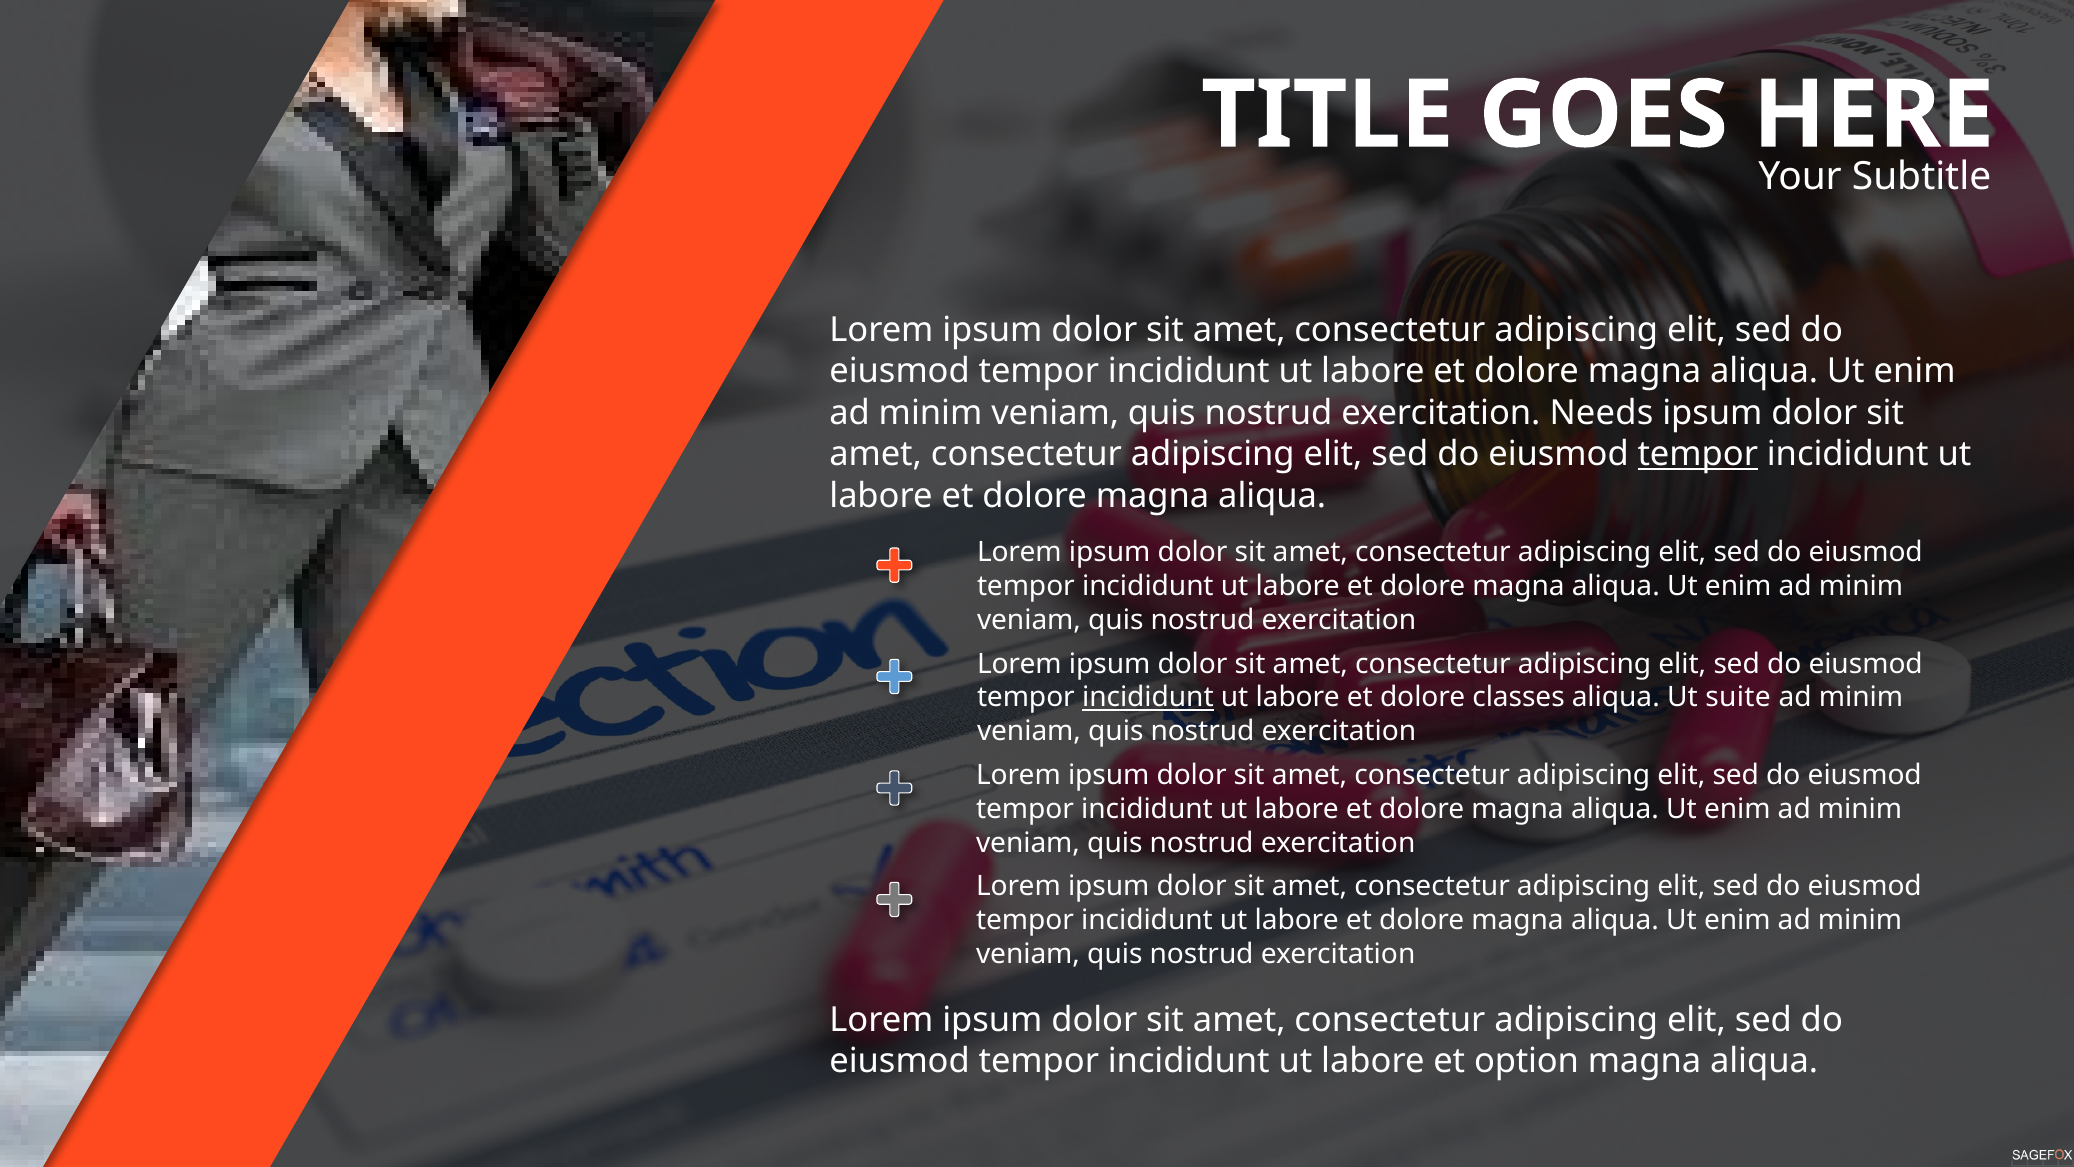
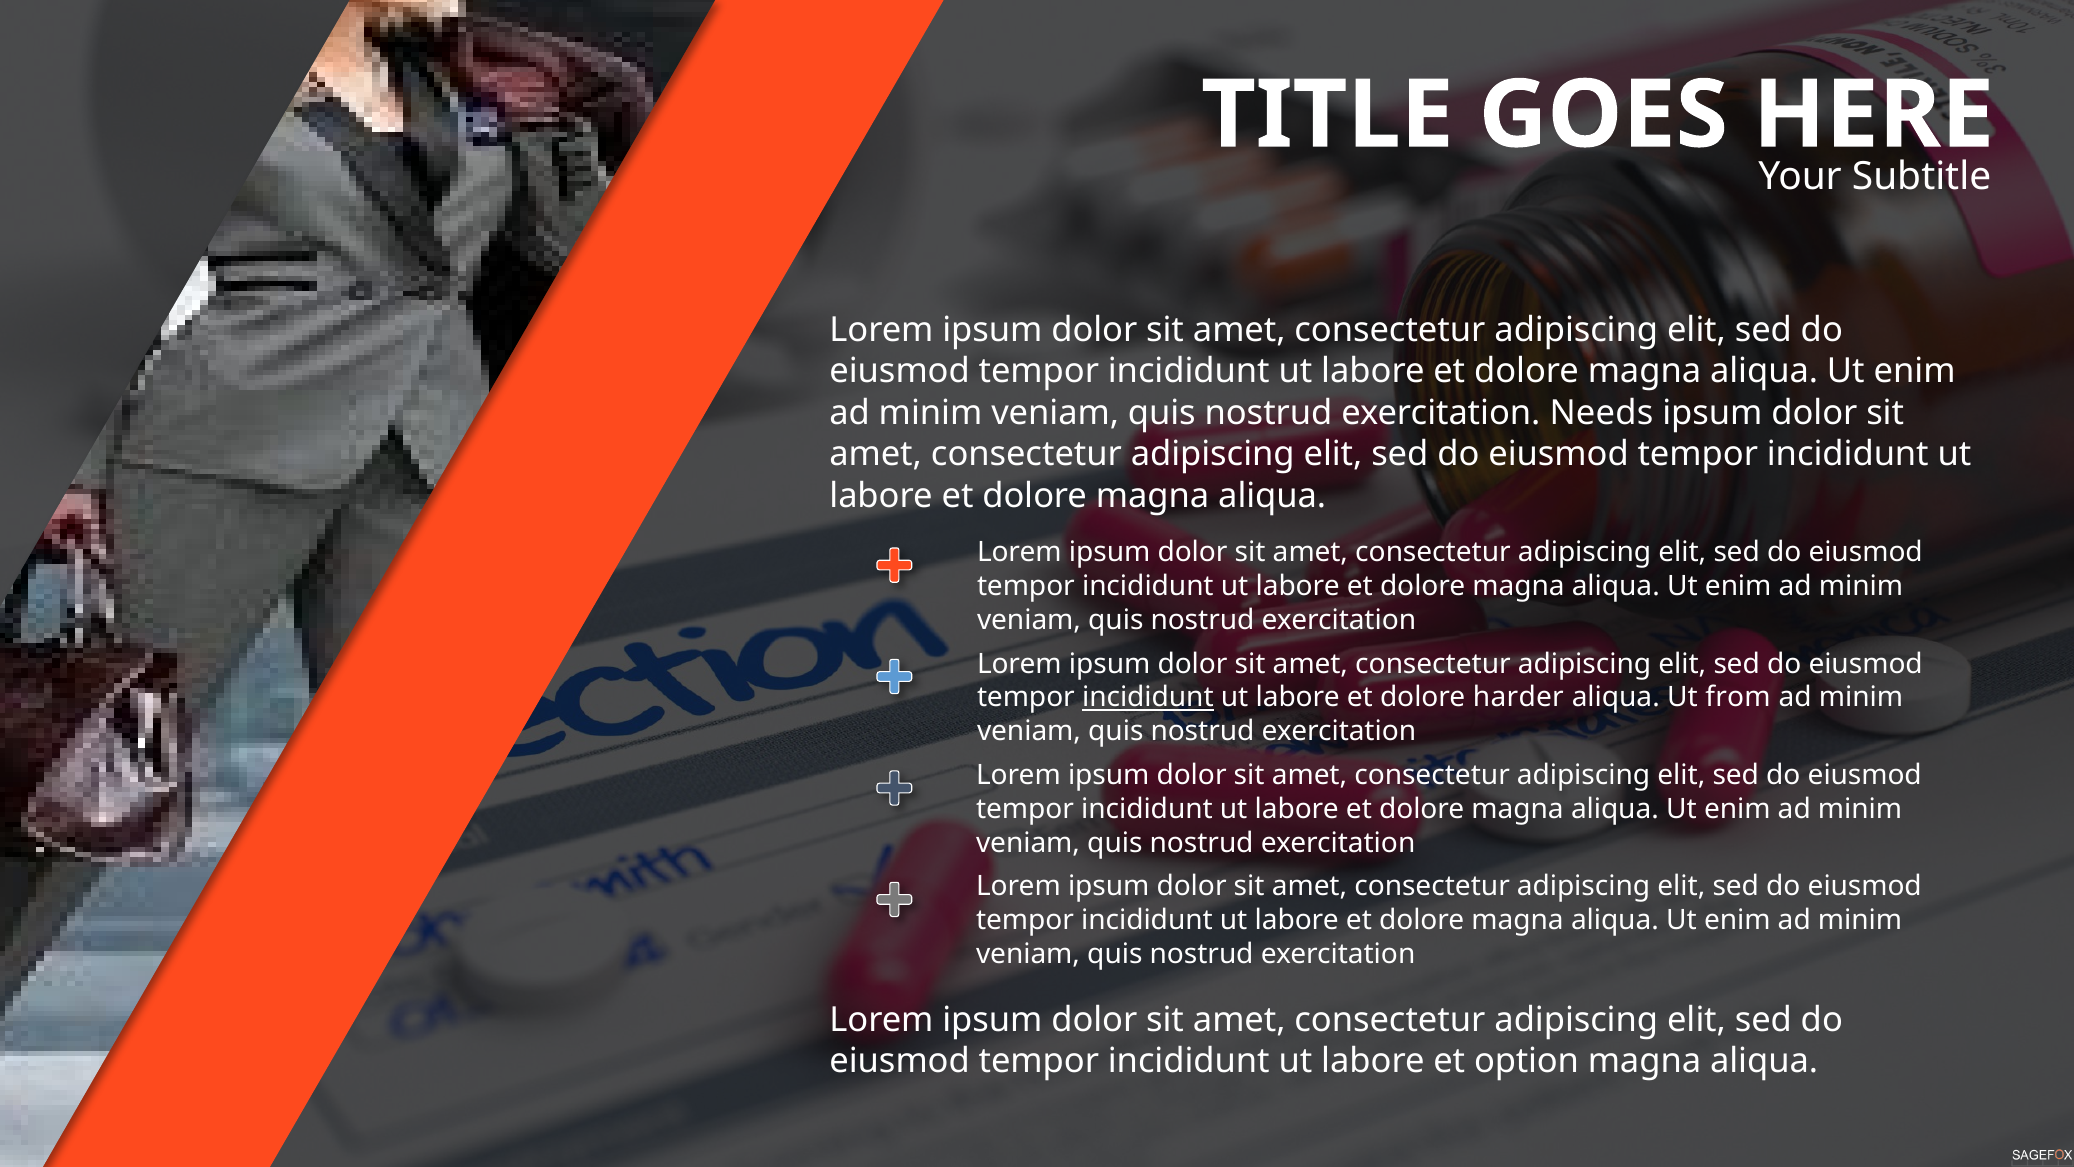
tempor underline: present -> none (1698, 454)
classes: classes -> harder (1518, 697)
suite: suite -> from (1738, 697)
